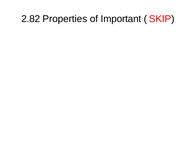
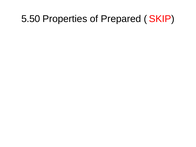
2.82: 2.82 -> 5.50 (31, 19)
Important: Important -> Prepared (121, 19)
